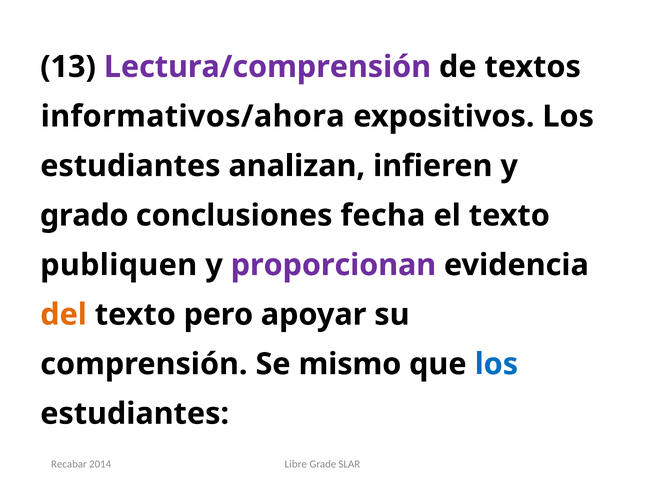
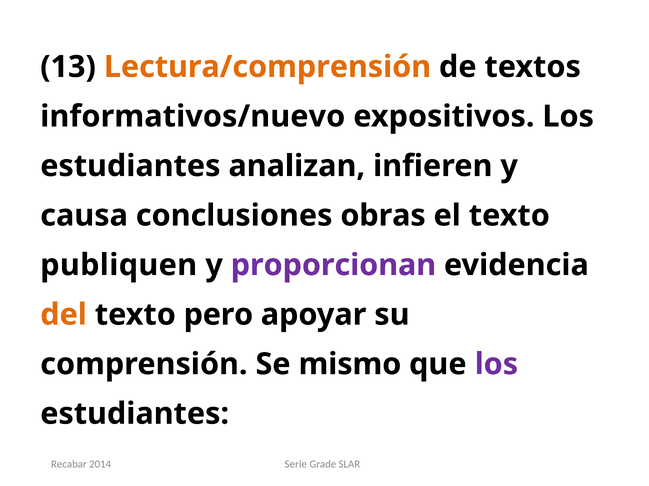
Lectura/comprensión colour: purple -> orange (267, 67)
informativos/ahora: informativos/ahora -> informativos/nuevo (193, 117)
grado: grado -> causa (84, 216)
fecha: fecha -> obras (383, 216)
los colour: blue -> purple (496, 365)
Libre: Libre -> Serie (296, 465)
